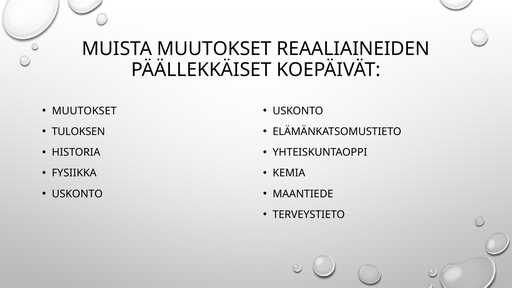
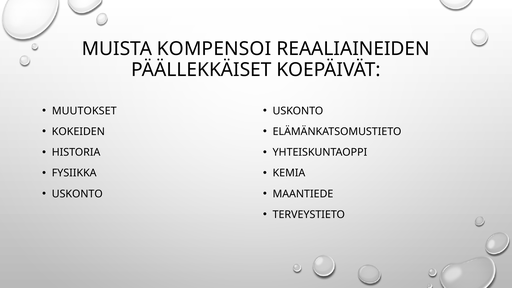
MUISTA MUUTOKSET: MUUTOKSET -> KOMPENSOI (214, 49)
TULOKSEN: TULOKSEN -> KOKEIDEN (78, 132)
